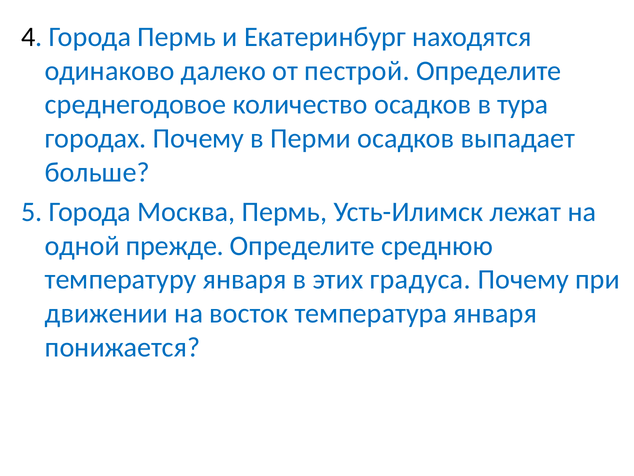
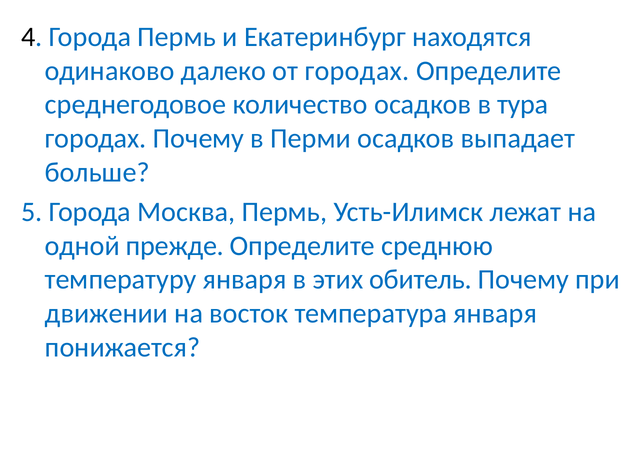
от пестрой: пестрой -> городах (357, 71)
градуса: градуса -> обитель (421, 279)
